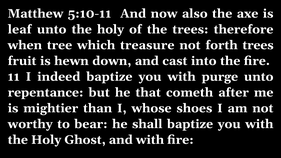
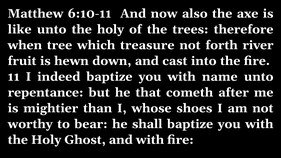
5:10-11: 5:10-11 -> 6:10-11 (90, 14)
leaf: leaf -> like (20, 29)
forth trees: trees -> river (258, 45)
purge: purge -> name (220, 77)
